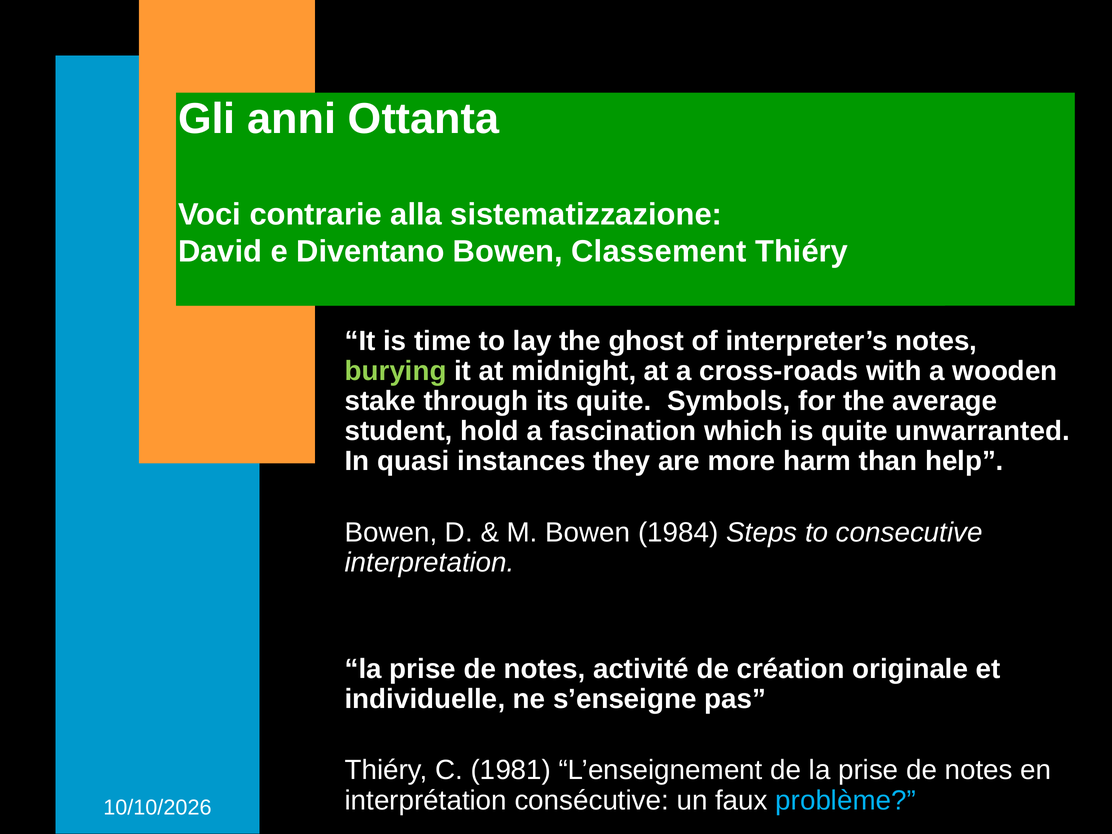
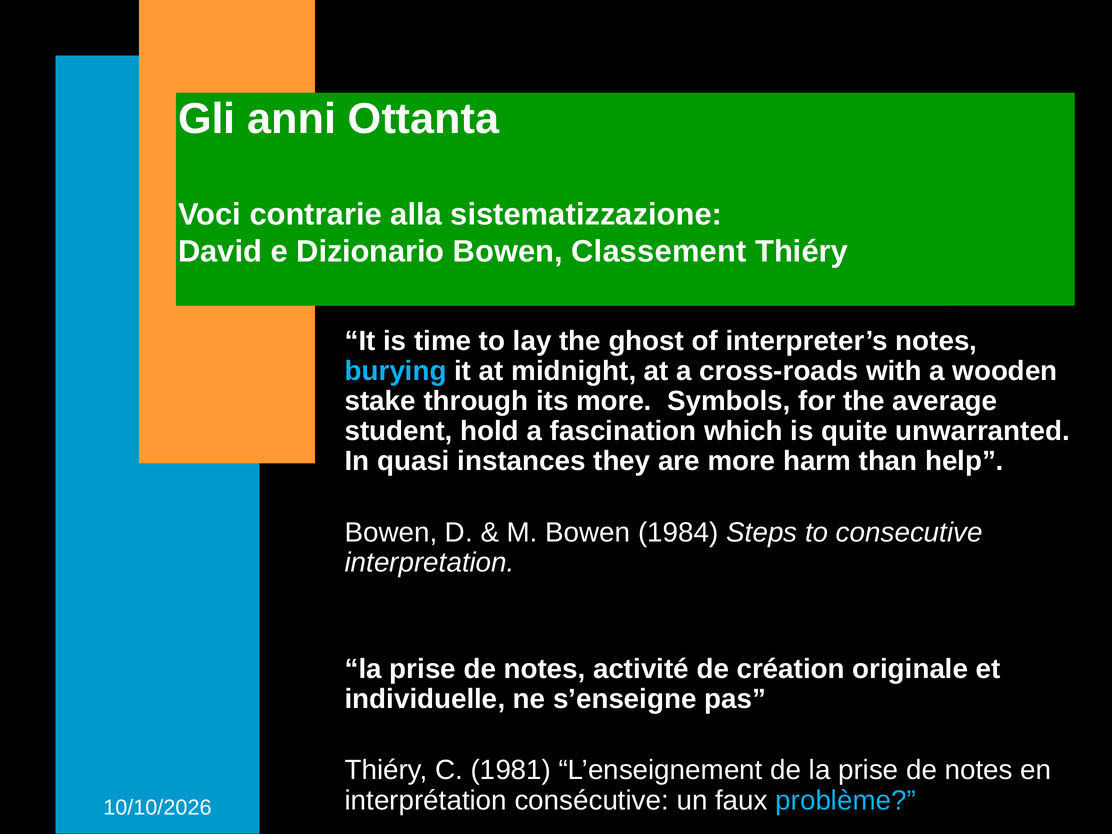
Diventano: Diventano -> Dizionario (370, 251)
burying colour: light green -> light blue (396, 371)
its quite: quite -> more (614, 401)
